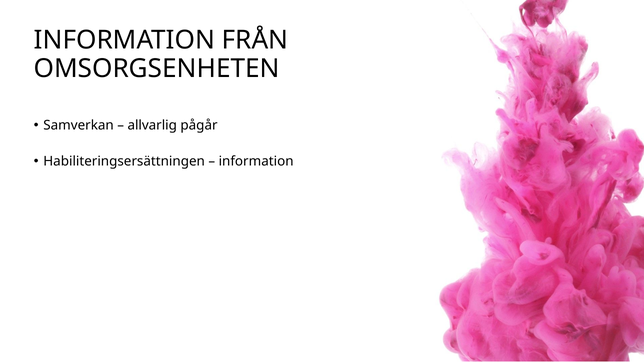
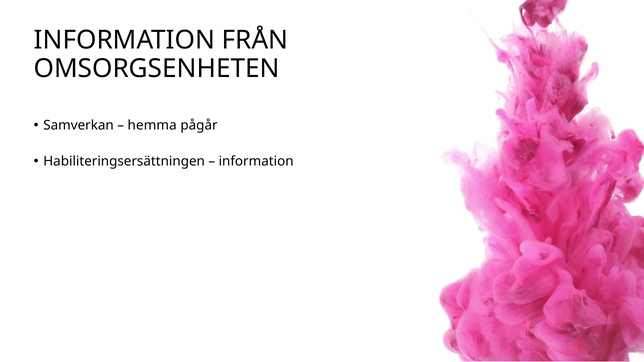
allvarlig: allvarlig -> hemma (152, 126)
